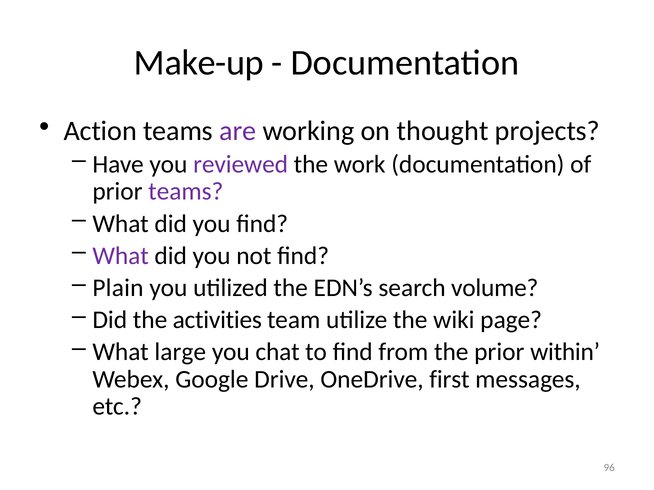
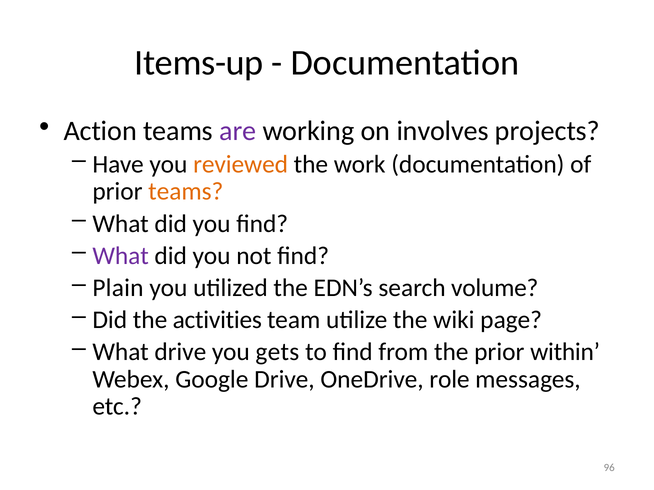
Make-up: Make-up -> Items-up (199, 63)
thought: thought -> involves (443, 131)
reviewed colour: purple -> orange (241, 164)
teams colour: purple -> orange (186, 192)
What large: large -> drive (180, 352)
chat: chat -> gets (277, 352)
first: first -> role (449, 380)
